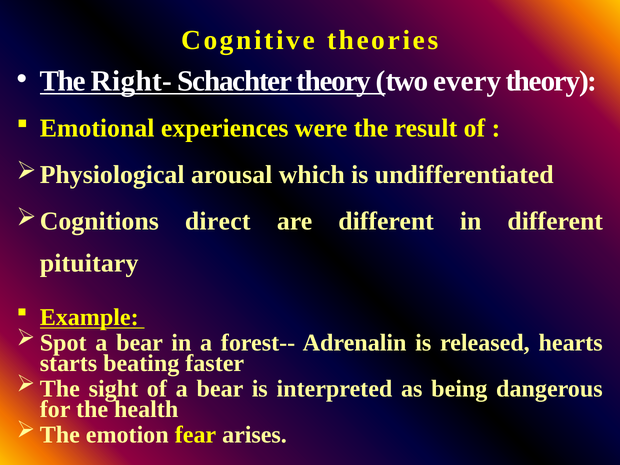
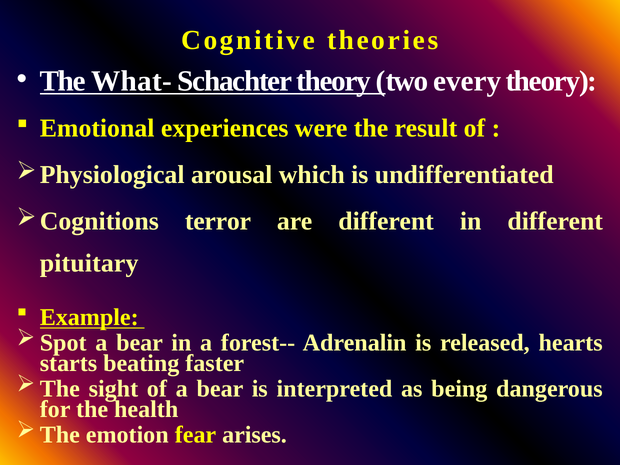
Right-: Right- -> What- (132, 81)
direct: direct -> terror (218, 221)
